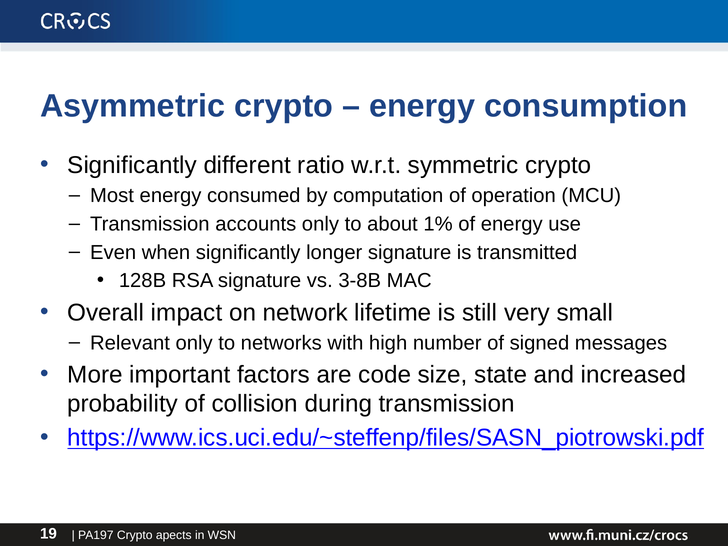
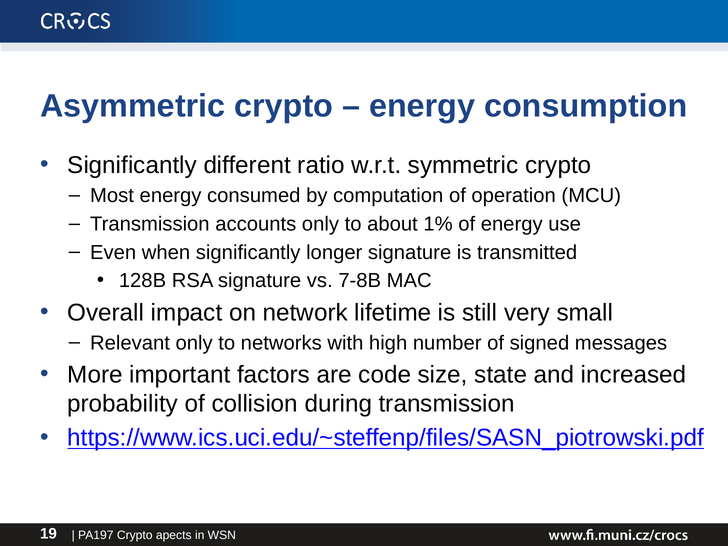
3-8B: 3-8B -> 7-8B (360, 281)
